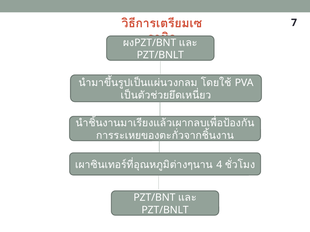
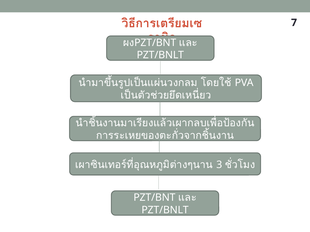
4: 4 -> 3 (219, 165)
